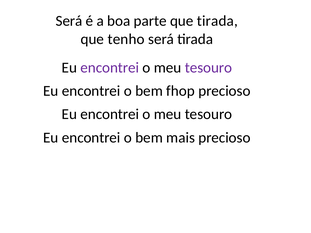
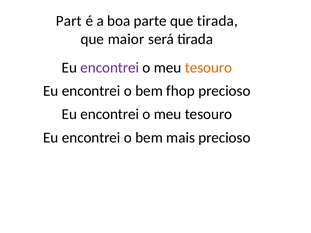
Será: Será -> Part (69, 21)
tenho: tenho -> maior (126, 39)
tesouro colour: purple -> orange (208, 68)
